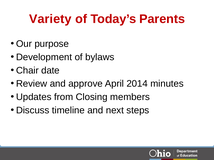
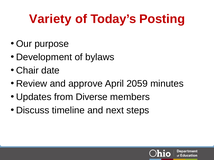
Parents: Parents -> Posting (162, 19)
2014: 2014 -> 2059 (137, 84)
Closing: Closing -> Diverse (92, 97)
